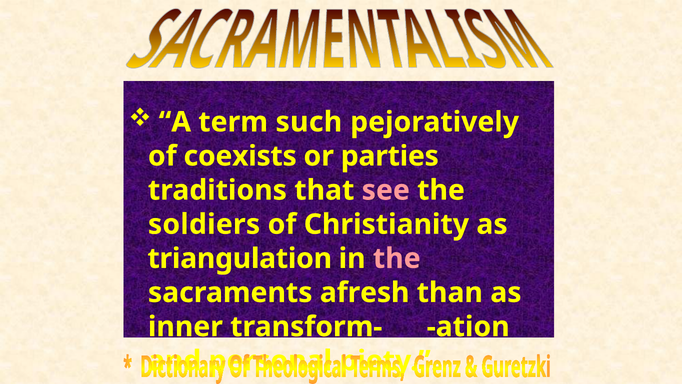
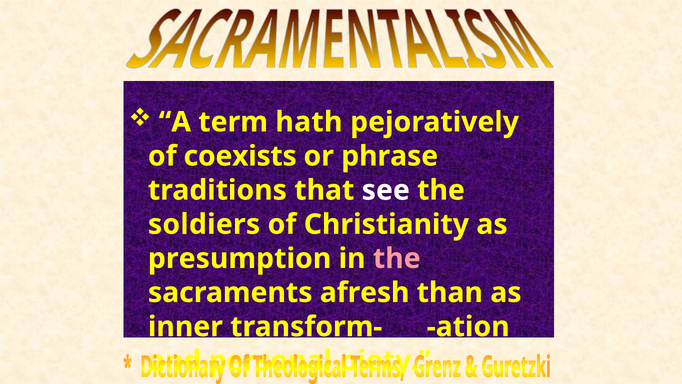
such: such -> hath (309, 122)
parties: parties -> phrase (390, 156)
see colour: pink -> white (386, 190)
triangulation: triangulation -> presumption (240, 258)
